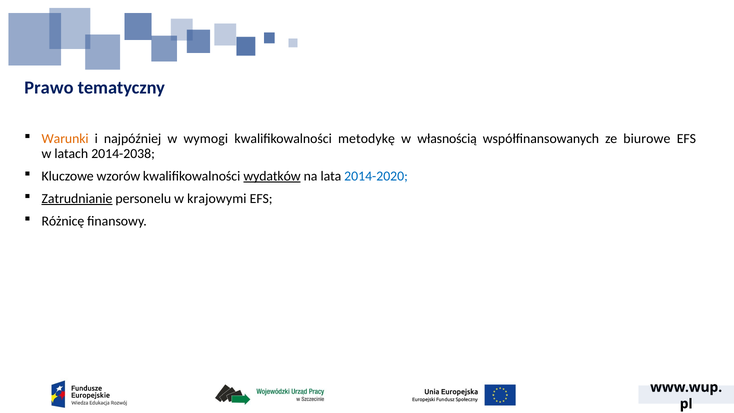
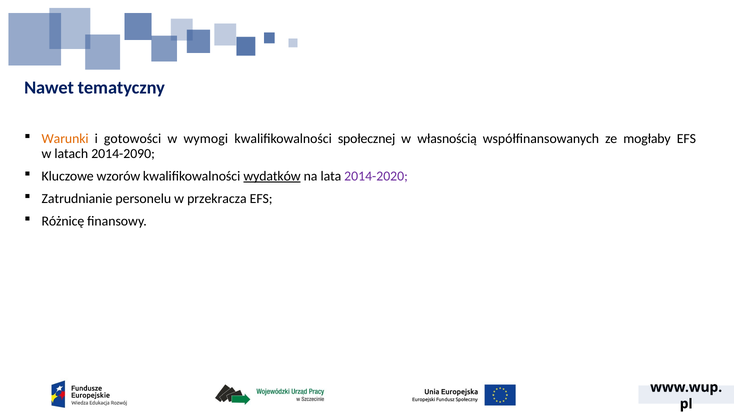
Prawo: Prawo -> Nawet (49, 88)
najpóźniej: najpóźniej -> gotowości (133, 139)
metodykę: metodykę -> społecznej (367, 139)
biurowe: biurowe -> mogłaby (647, 139)
2014-2038: 2014-2038 -> 2014-2090 (123, 154)
2014-2020 colour: blue -> purple (376, 176)
Zatrudnianie underline: present -> none (77, 199)
krajowymi: krajowymi -> przekracza (217, 199)
